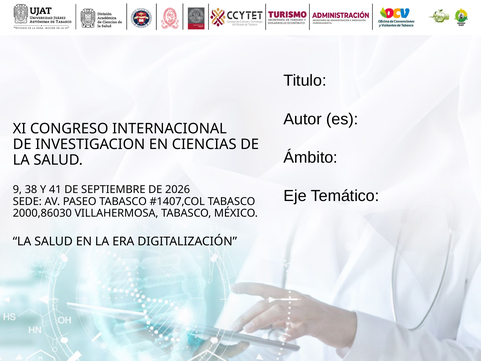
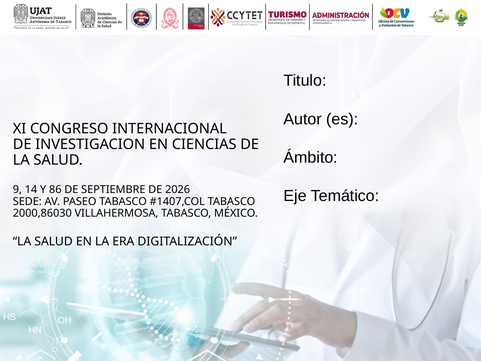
38: 38 -> 14 (31, 189)
41: 41 -> 86 (55, 189)
